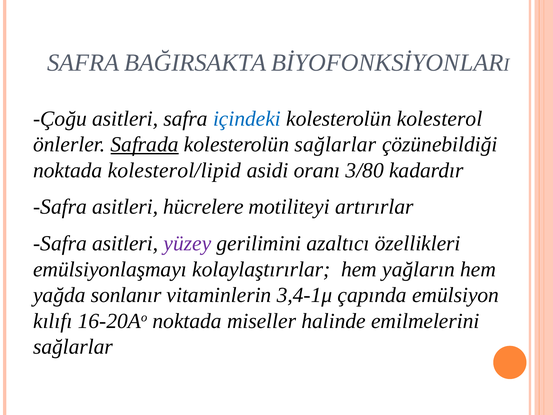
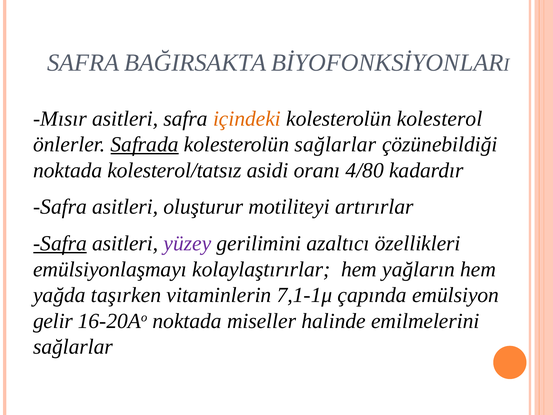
Çoğu: Çoğu -> Mısır (60, 119)
içindeki colour: blue -> orange (247, 119)
kolesterol/lipid: kolesterol/lipid -> kolesterol/tatsız (175, 170)
3/80: 3/80 -> 4/80 (365, 170)
hücrelere: hücrelere -> oluşturur (203, 207)
Safra underline: none -> present (60, 243)
sonlanır: sonlanır -> taşırken (126, 295)
3,4-1μ: 3,4-1μ -> 7,1-1μ (304, 295)
kılıfı: kılıfı -> gelir (53, 321)
